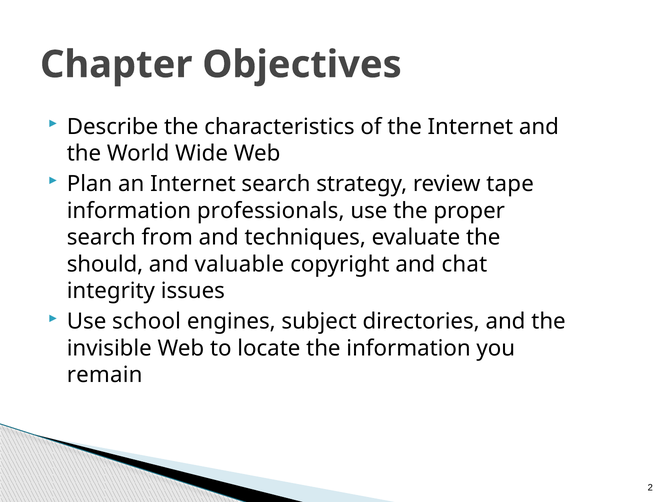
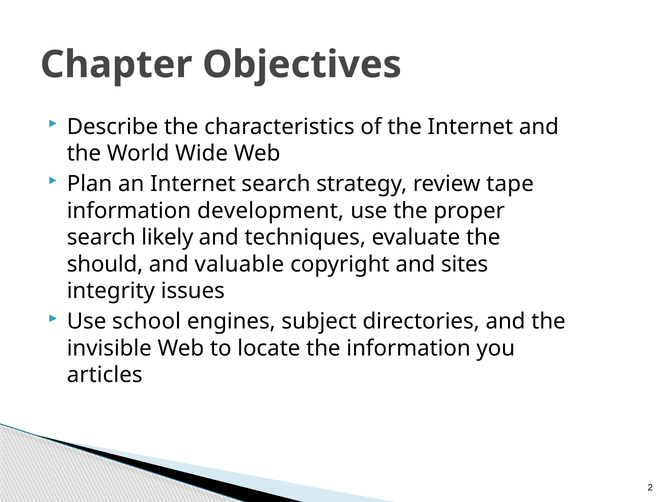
professionals: professionals -> development (271, 211)
from: from -> likely (167, 237)
chat: chat -> sites (465, 264)
remain: remain -> articles (105, 375)
